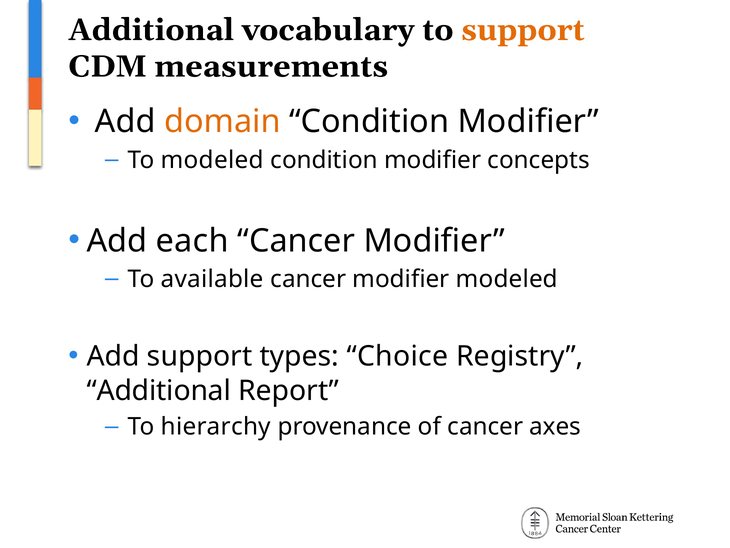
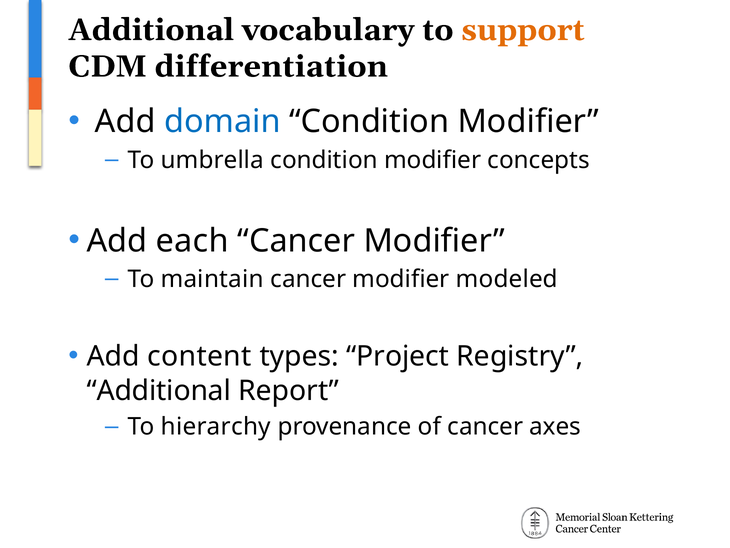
measurements: measurements -> differentiation (271, 66)
domain colour: orange -> blue (222, 121)
To modeled: modeled -> umbrella (212, 160)
available: available -> maintain (212, 279)
Add support: support -> content (199, 356)
Choice: Choice -> Project (398, 356)
